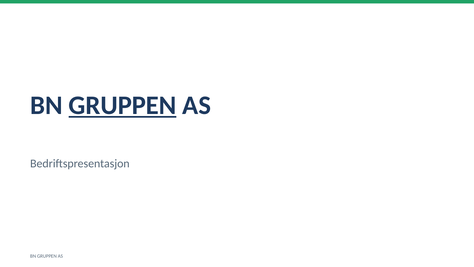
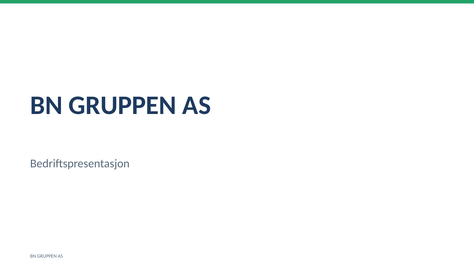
GRUPPEN underline: present -> none (123, 105)
